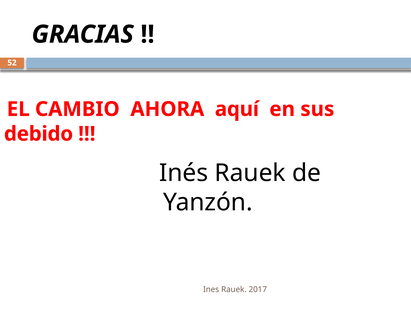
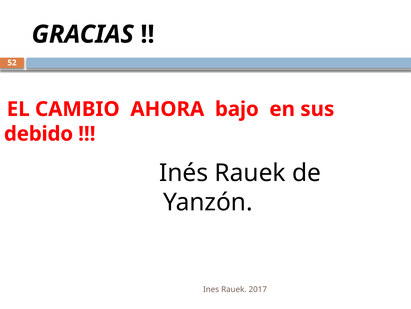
aquí: aquí -> bajo (237, 109)
